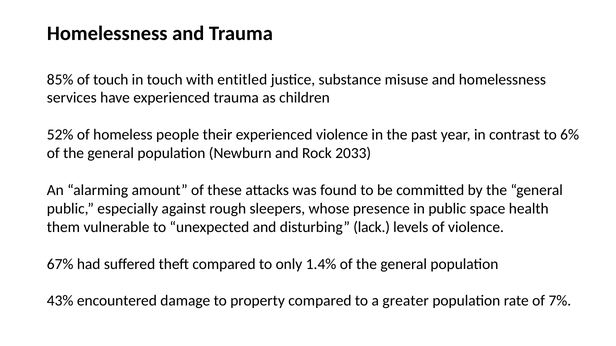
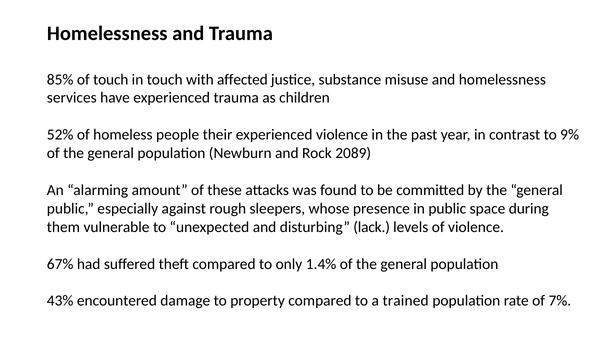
entitled: entitled -> affected (242, 80)
6%: 6% -> 9% (570, 135)
2033: 2033 -> 2089 (353, 153)
health: health -> during (529, 209)
greater: greater -> trained (406, 301)
